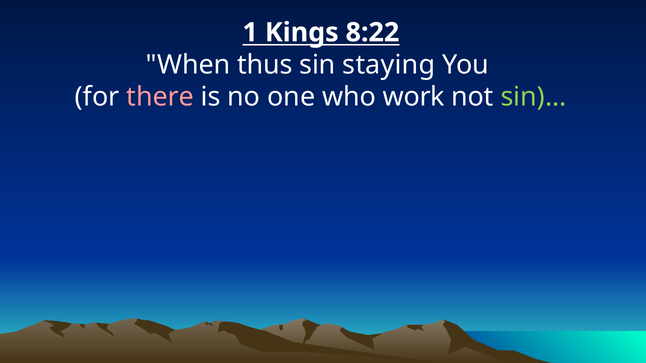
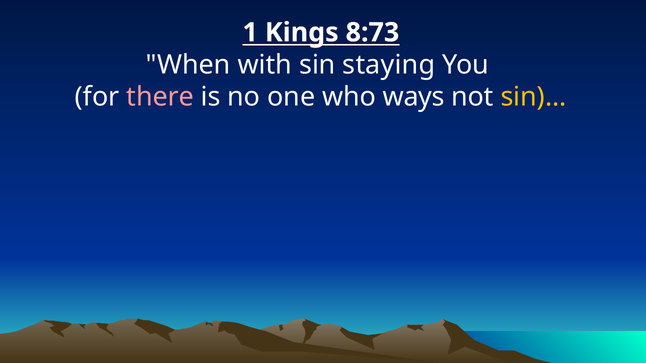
8:22: 8:22 -> 8:73 (372, 33)
thus: thus -> with (265, 65)
work: work -> ways (414, 97)
sin colour: light green -> yellow (534, 97)
